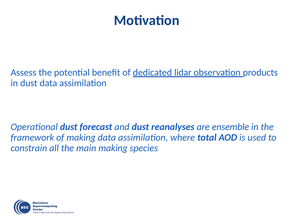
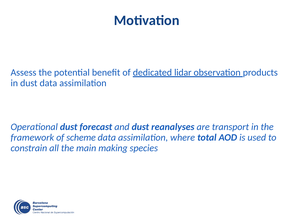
ensemble: ensemble -> transport (230, 127)
of making: making -> scheme (81, 137)
